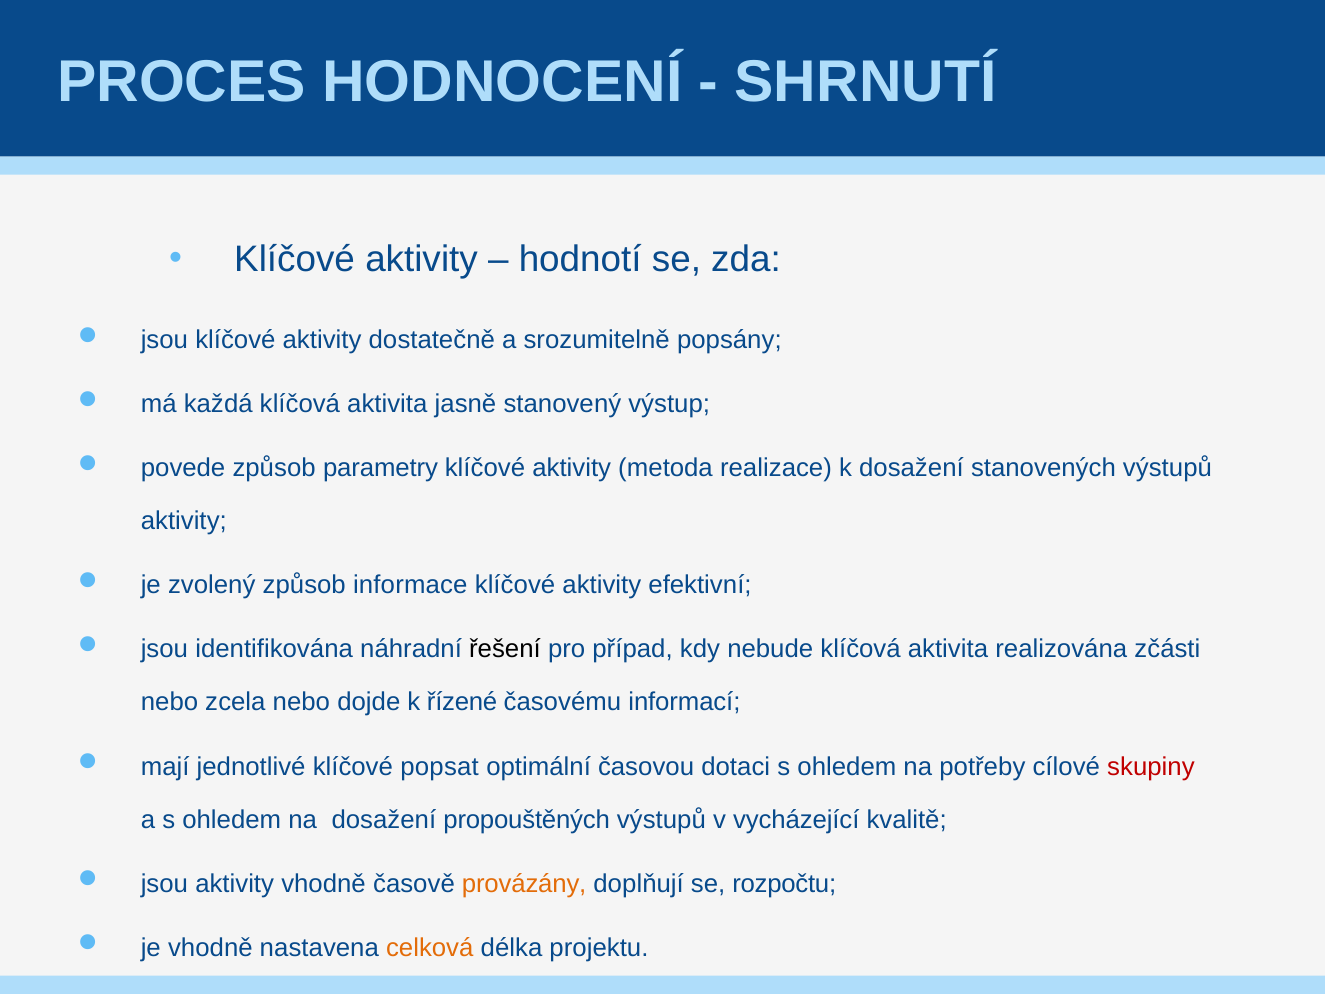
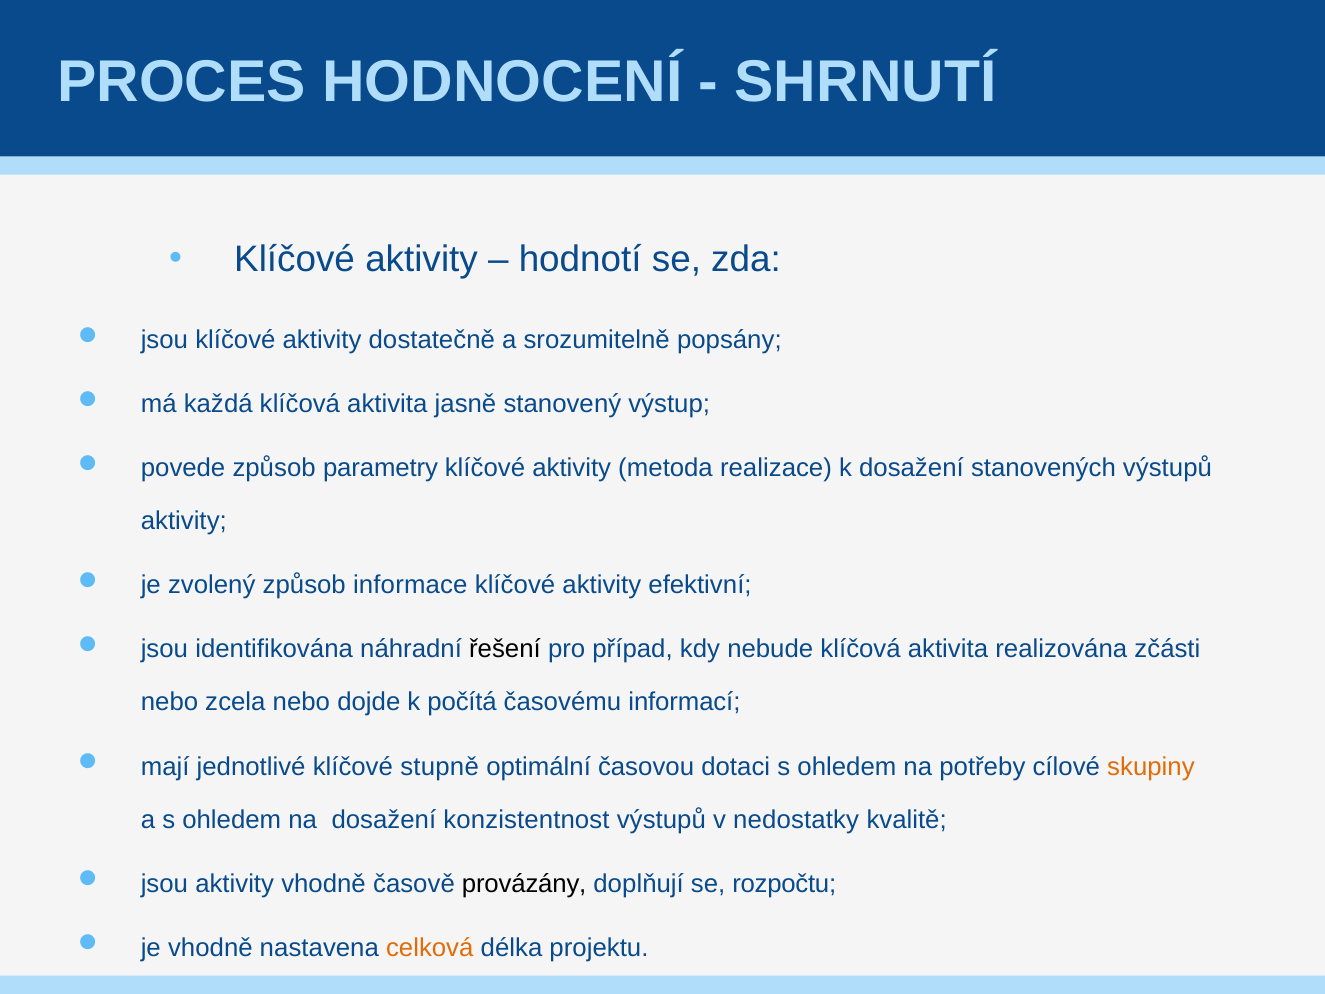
řízené: řízené -> počítá (462, 702)
popsat: popsat -> stupně (440, 766)
skupiny colour: red -> orange (1151, 766)
propouštěných: propouštěných -> konzistentnost (526, 819)
vycházející: vycházející -> nedostatky (796, 819)
provázány colour: orange -> black (524, 883)
